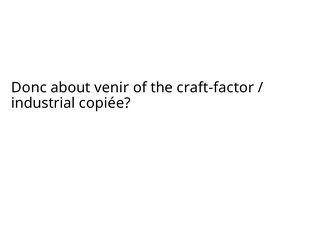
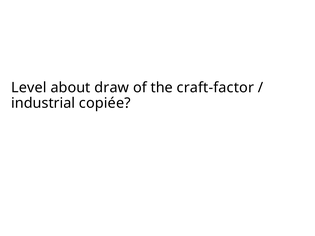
Donc: Donc -> Level (29, 88)
venir: venir -> draw (112, 88)
